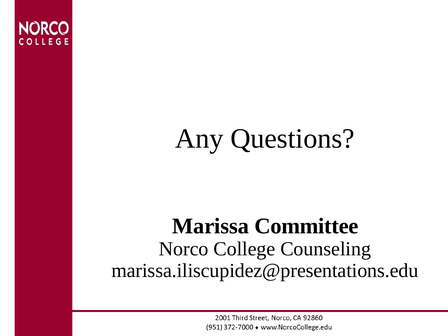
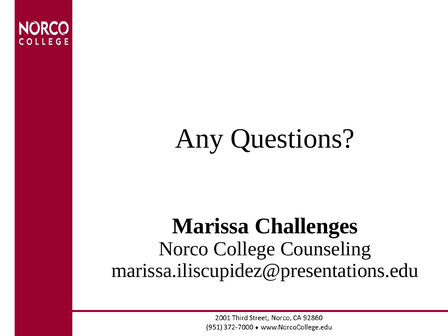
Committee: Committee -> Challenges (306, 226)
